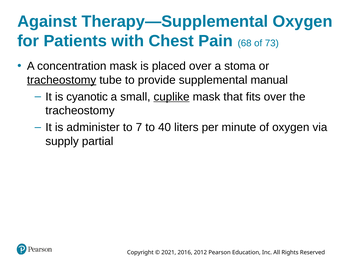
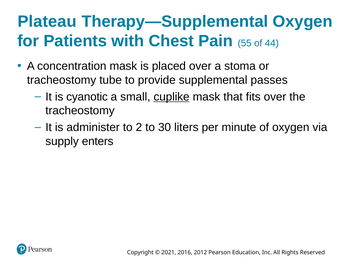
Against: Against -> Plateau (47, 21)
68: 68 -> 55 (245, 43)
73: 73 -> 44 (272, 43)
tracheostomy underline: present -> none (62, 80)
manual: manual -> passes (269, 80)
7: 7 -> 2 (139, 127)
40: 40 -> 30 (165, 127)
partial: partial -> enters (98, 141)
